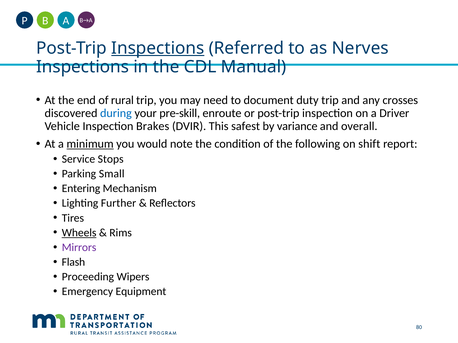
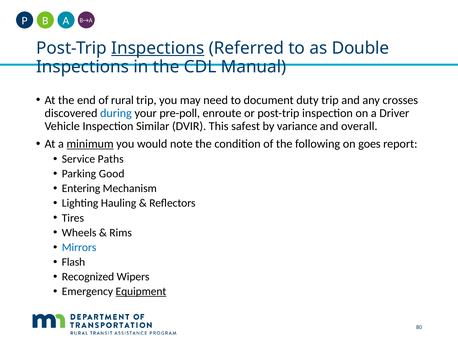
Nerves: Nerves -> Double (360, 48)
pre-skill: pre-skill -> pre-poll (180, 113)
Brakes: Brakes -> Similar (153, 126)
shift: shift -> goes (369, 144)
Stops: Stops -> Paths (111, 159)
Small: Small -> Good (112, 174)
Further: Further -> Hauling (119, 203)
Wheels underline: present -> none (79, 233)
Mirrors colour: purple -> blue (79, 248)
Proceeding: Proceeding -> Recognized (88, 277)
Equipment underline: none -> present (141, 292)
